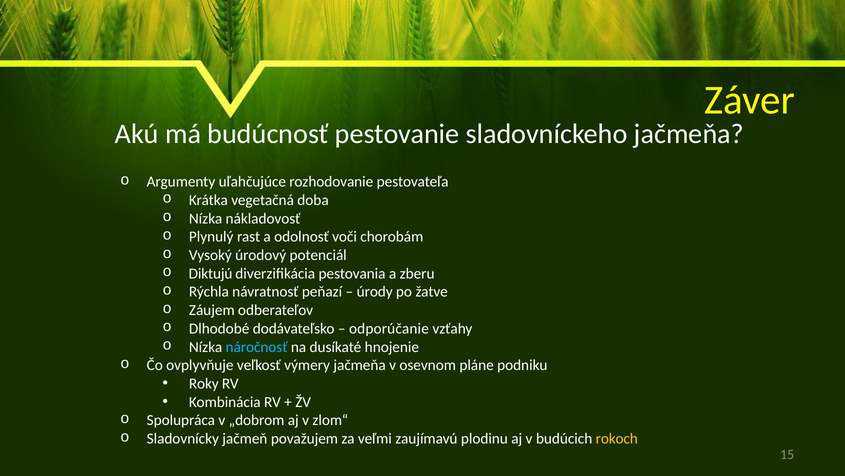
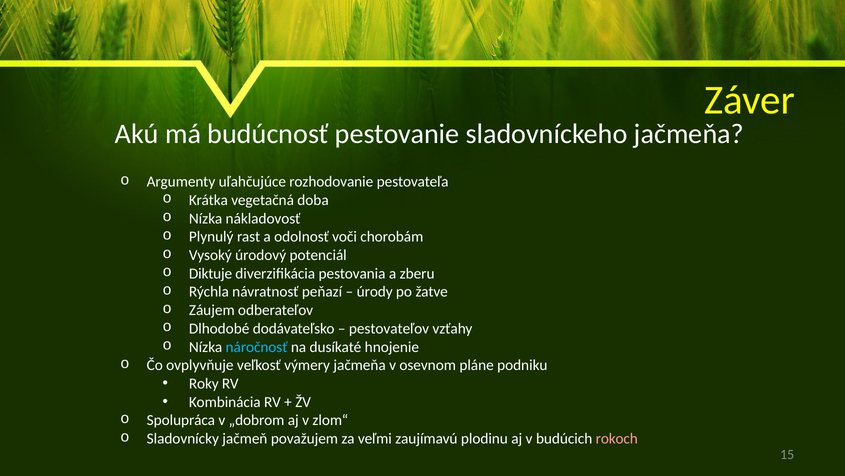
Diktujú: Diktujú -> Diktuje (211, 273)
odporúčanie: odporúčanie -> pestovateľov (389, 328)
rokoch colour: yellow -> pink (617, 438)
